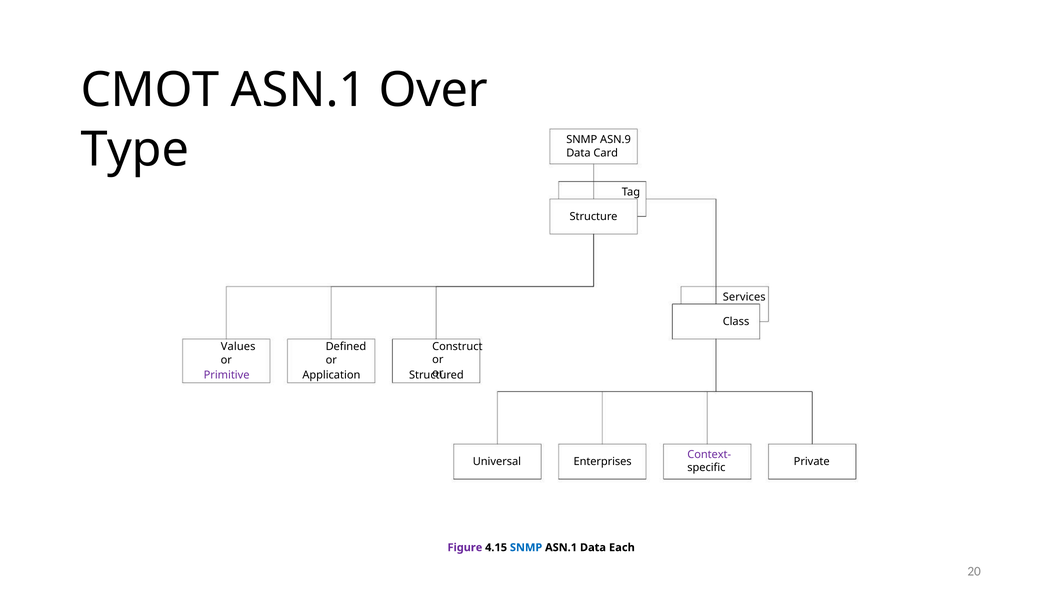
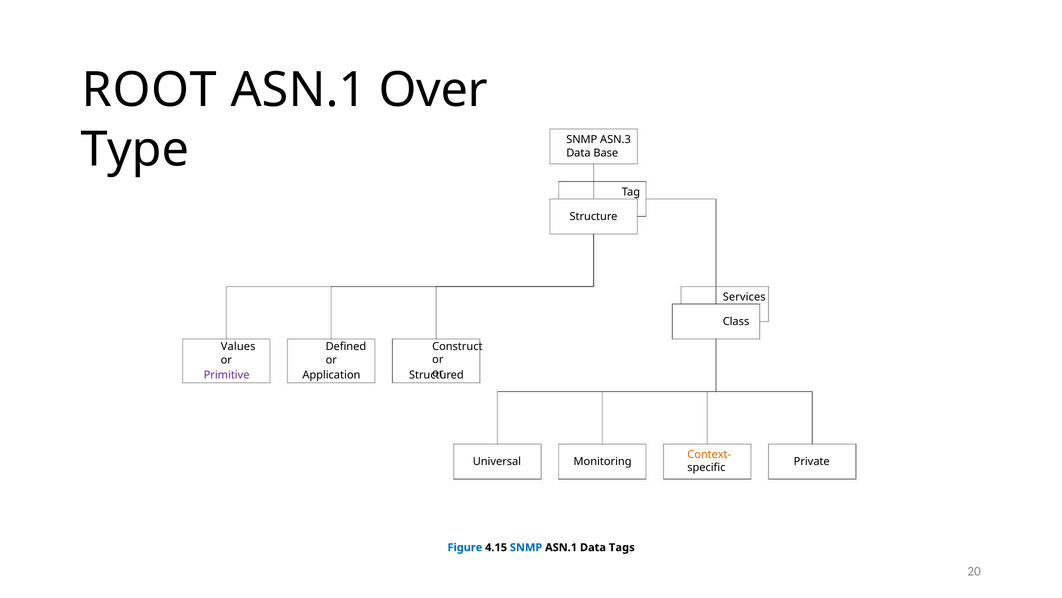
CMOT: CMOT -> ROOT (149, 90)
ASN.9: ASN.9 -> ASN.3 (616, 139)
Card: Card -> Base (606, 153)
Context- colour: purple -> orange (709, 454)
Enterprises: Enterprises -> Monitoring (603, 461)
Figure colour: purple -> blue (465, 547)
Each: Each -> Tags (622, 547)
